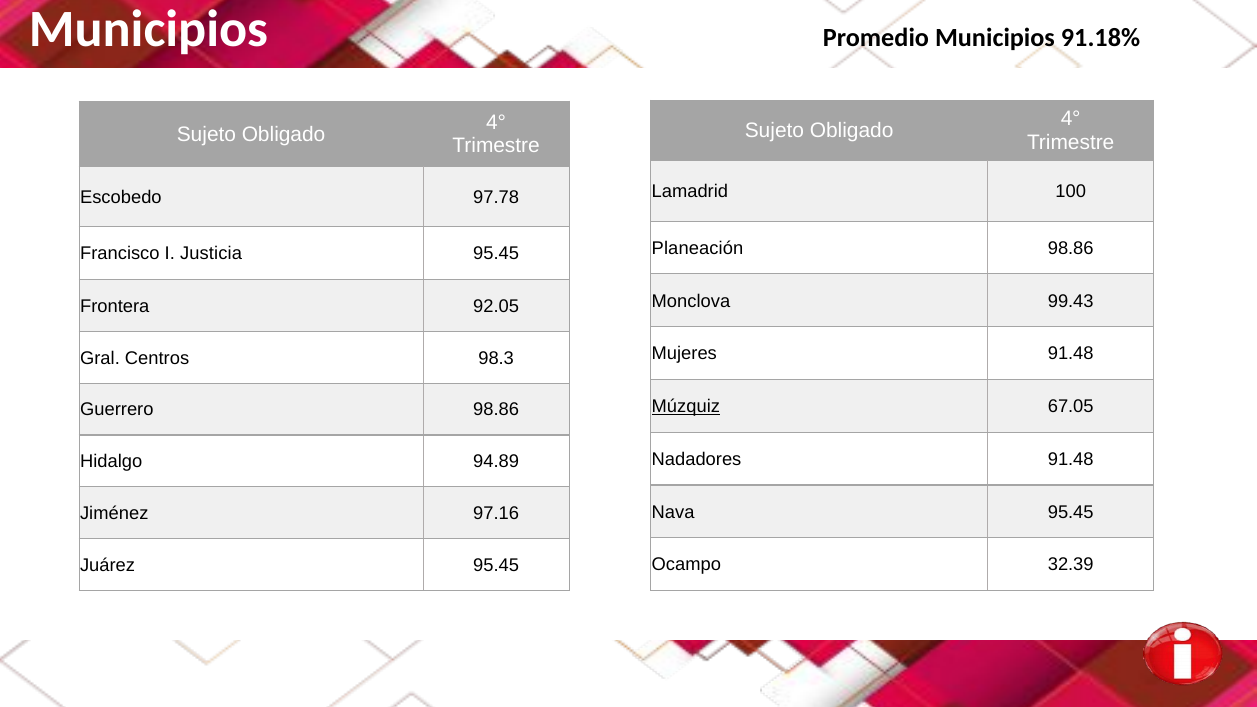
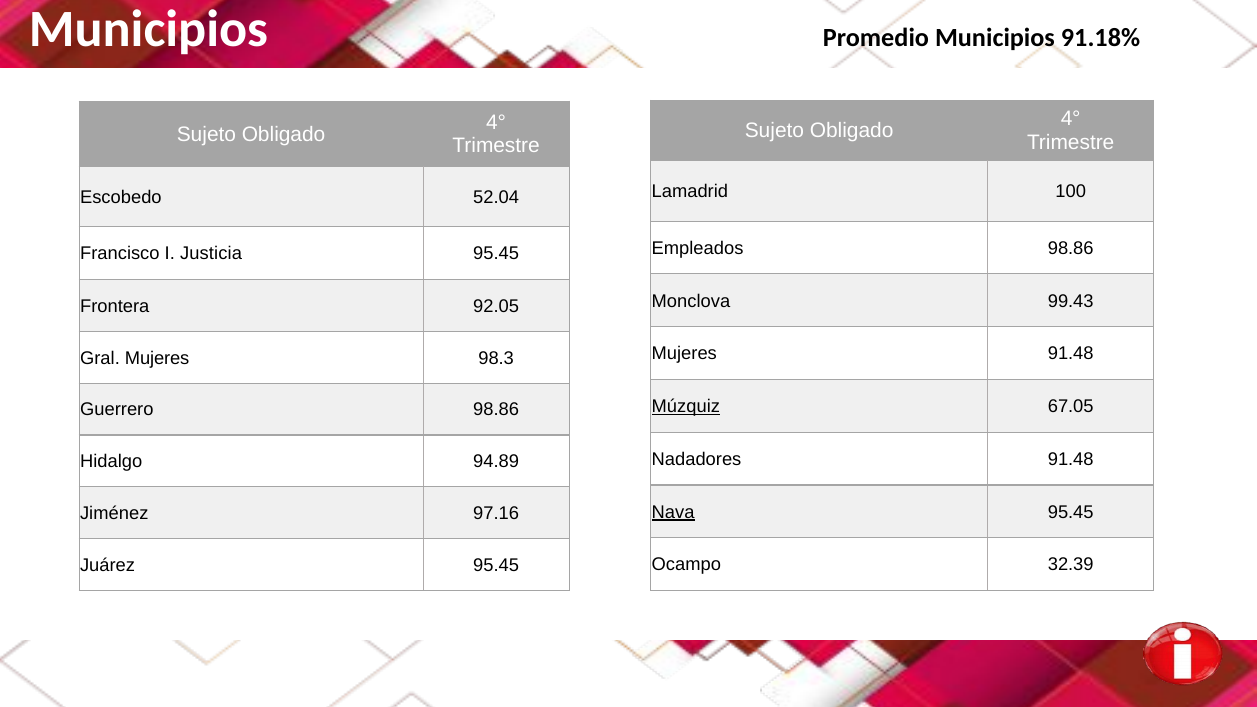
97.78: 97.78 -> 52.04 (496, 197)
Planeación: Planeación -> Empleados (698, 248)
Gral Centros: Centros -> Mujeres (157, 358)
Nava underline: none -> present (673, 512)
